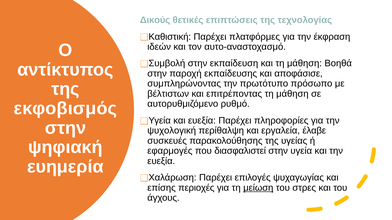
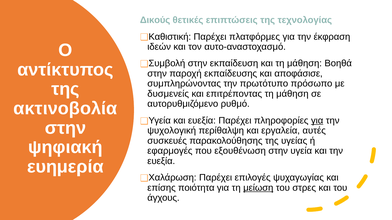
βέλτιστων: βέλτιστων -> δυσμενείς (168, 94)
εκφοβισμός: εκφοβισμός -> ακτινοβολία (65, 109)
για underline: none -> present (317, 121)
έλαβε: έλαβε -> αυτές (314, 131)
διασφαλιστεί: διασφαλιστεί -> εξουθένωση (240, 151)
περιοχές: περιοχές -> ποιότητα (196, 188)
